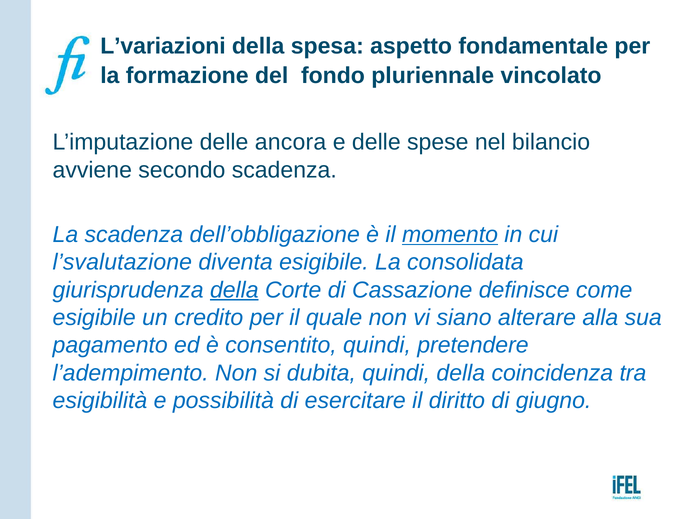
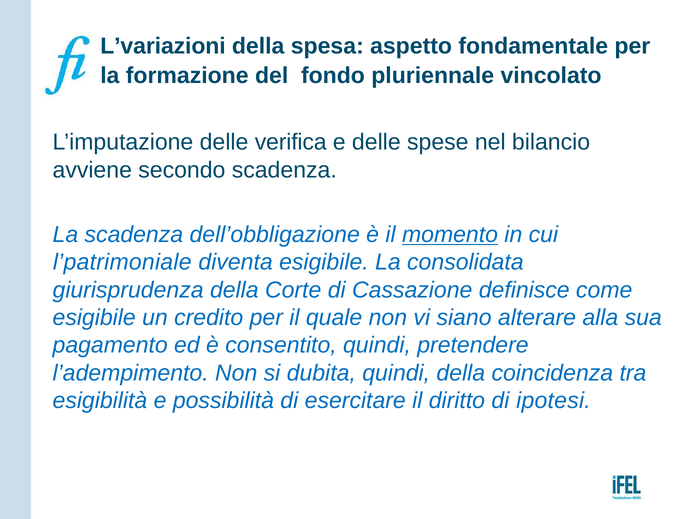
ancora: ancora -> verifica (291, 142)
l’svalutazione: l’svalutazione -> l’patrimoniale (122, 262)
della underline: present -> none (234, 290)
giugno: giugno -> ipotesi (553, 400)
